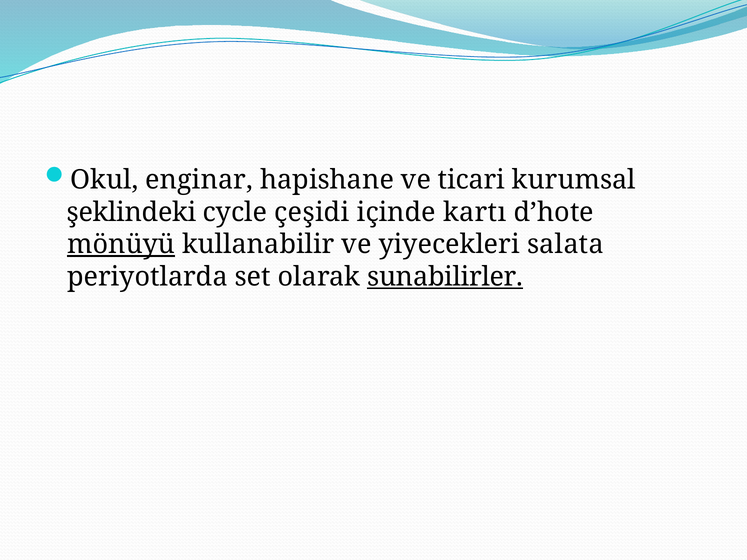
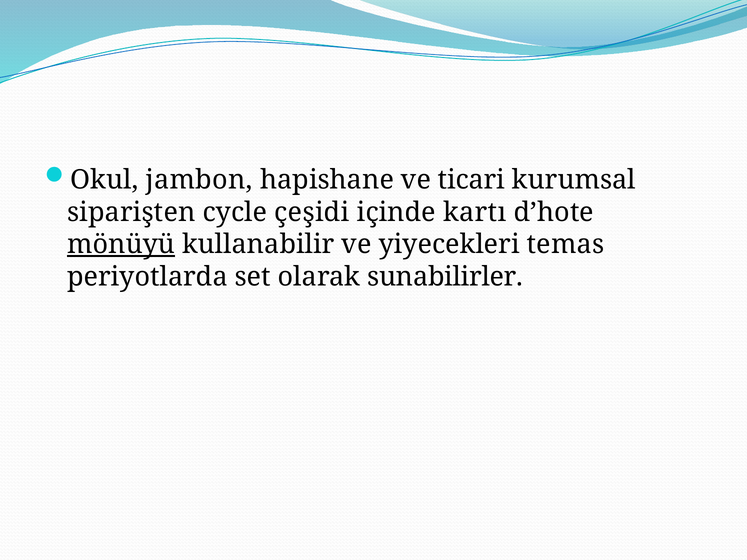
enginar: enginar -> jambon (199, 180)
şeklindeki: şeklindeki -> siparişten (131, 212)
salata: salata -> temas (566, 245)
sunabilirler underline: present -> none (445, 277)
